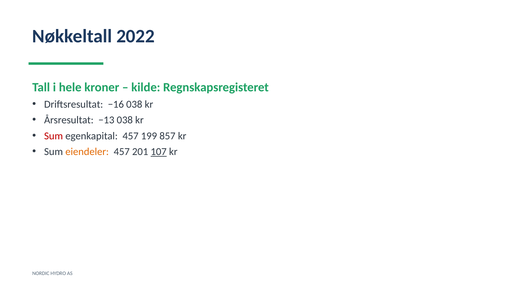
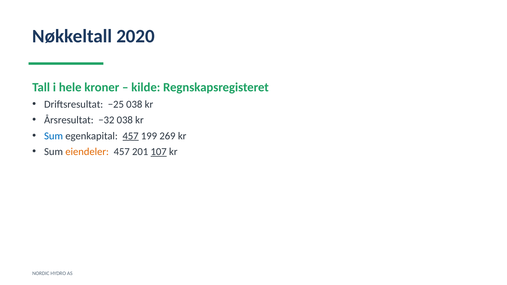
2022: 2022 -> 2020 (136, 36)
−16: −16 -> −25 (116, 104)
−13: −13 -> −32 (106, 120)
Sum colour: red -> blue (54, 136)
457 underline: none -> present (131, 136)
857: 857 -> 269 (167, 136)
